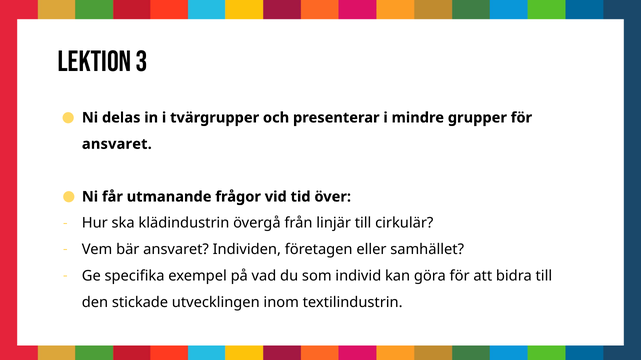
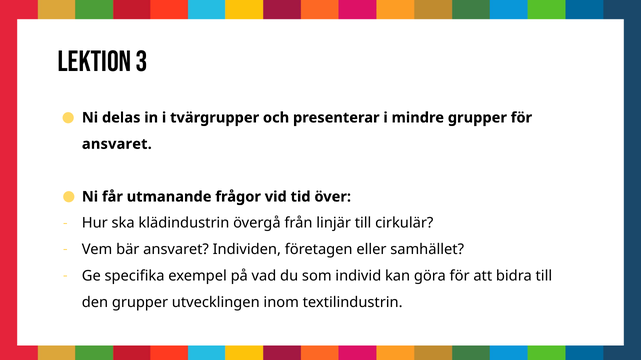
den stickade: stickade -> grupper (140, 303)
